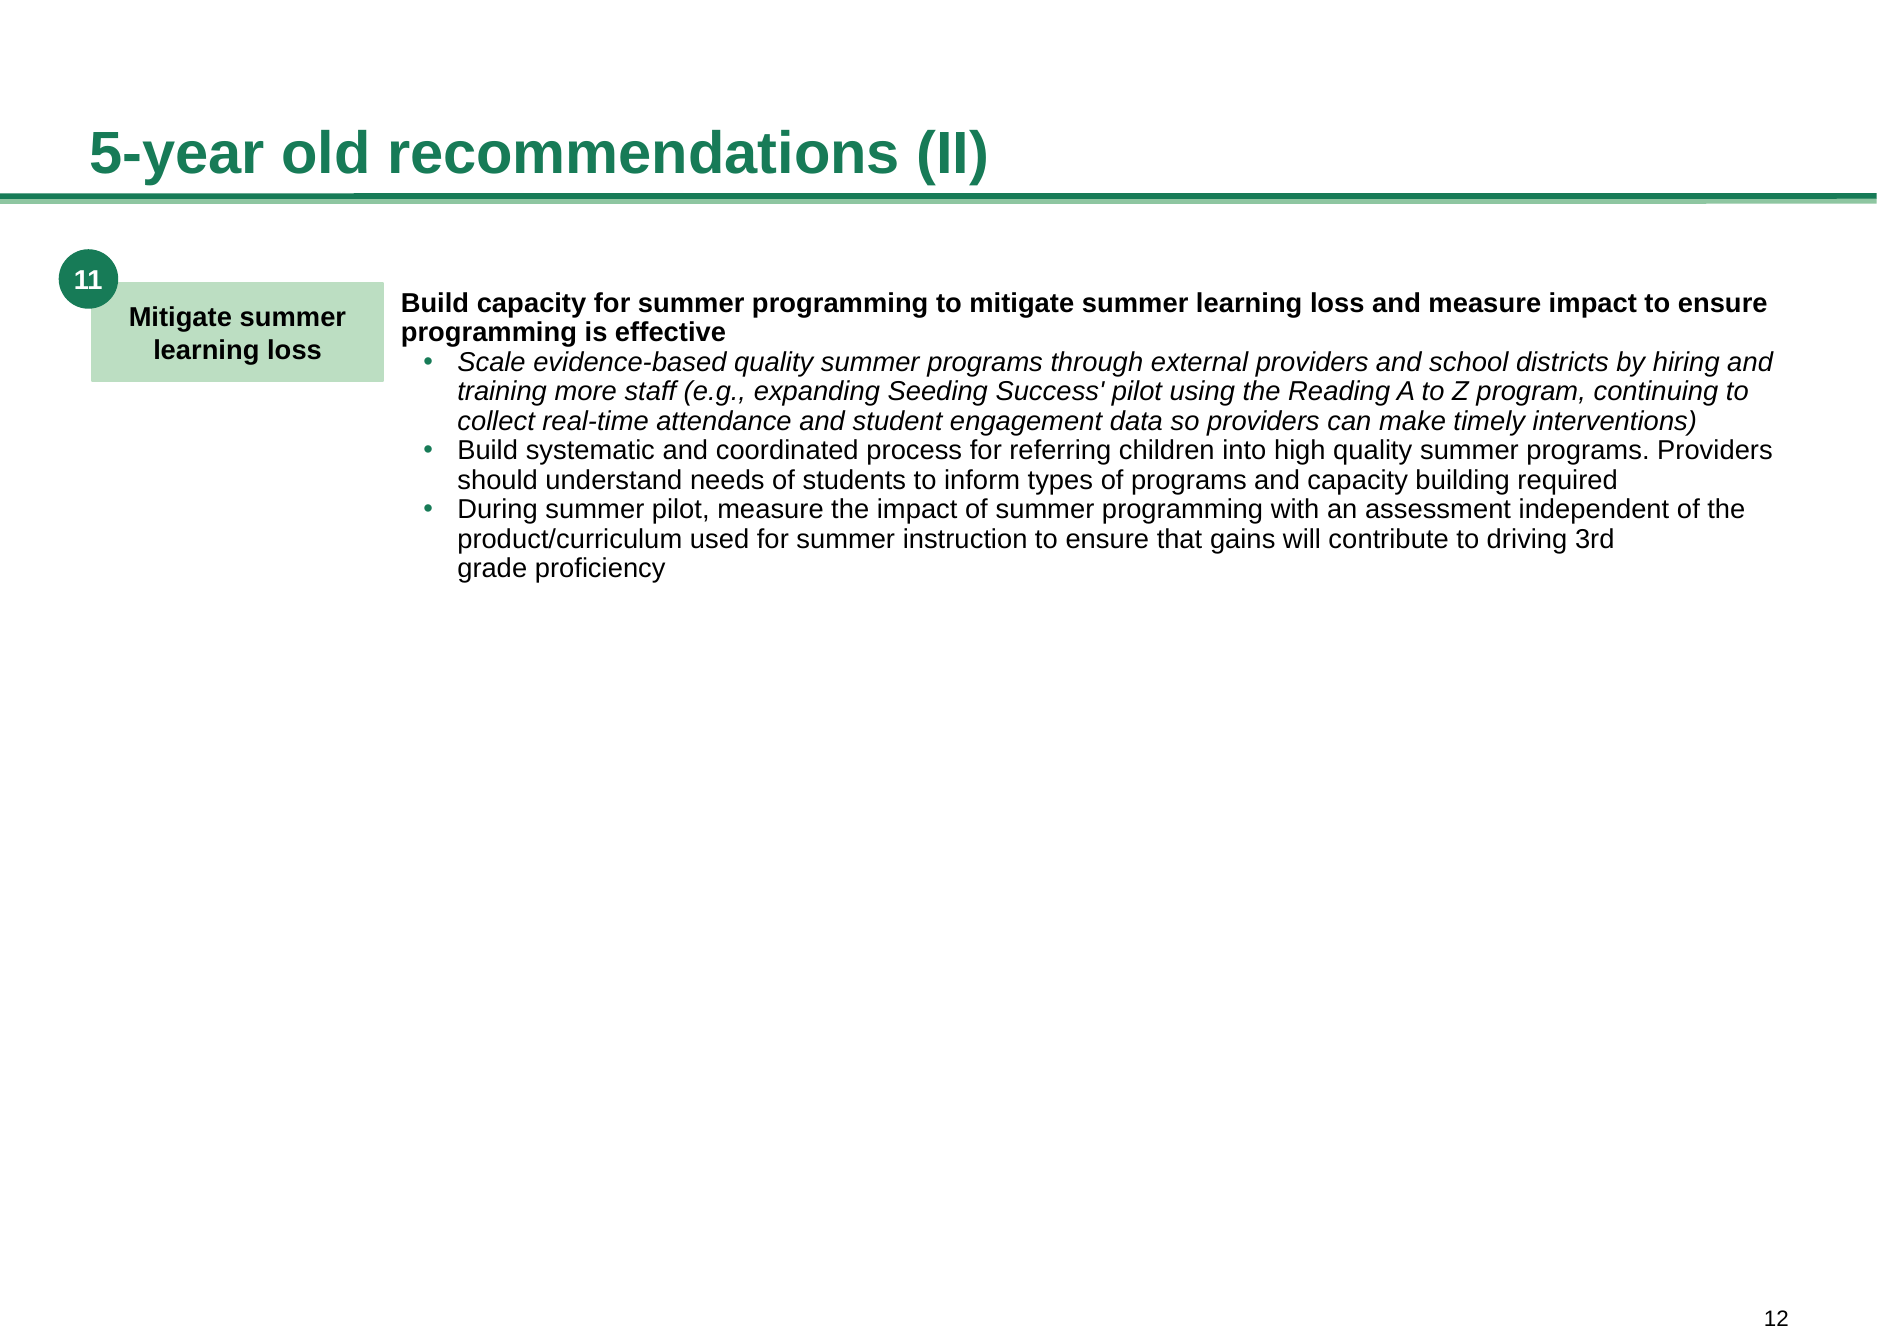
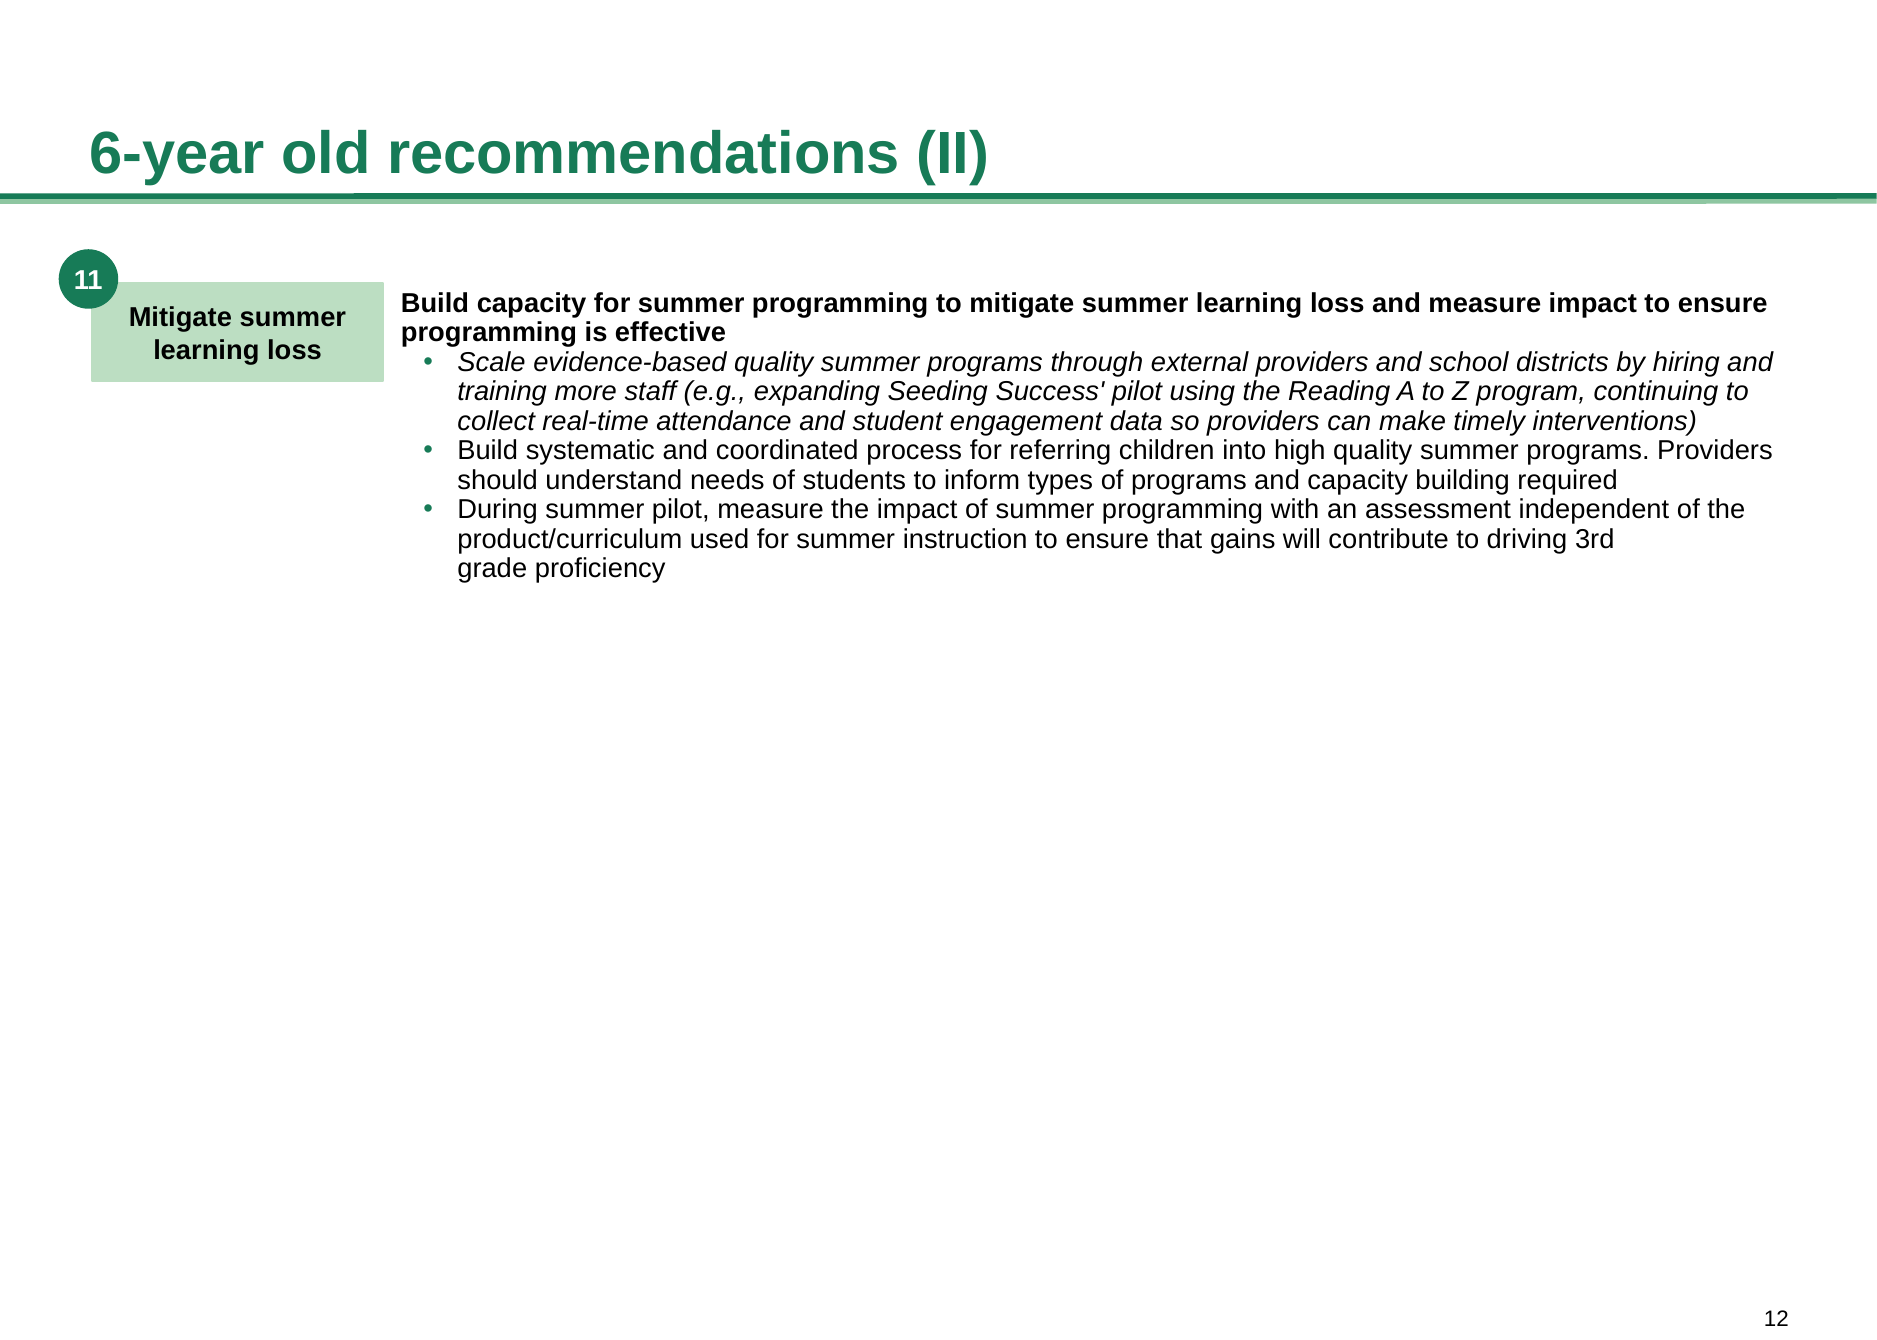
5-year: 5-year -> 6-year (177, 154)
